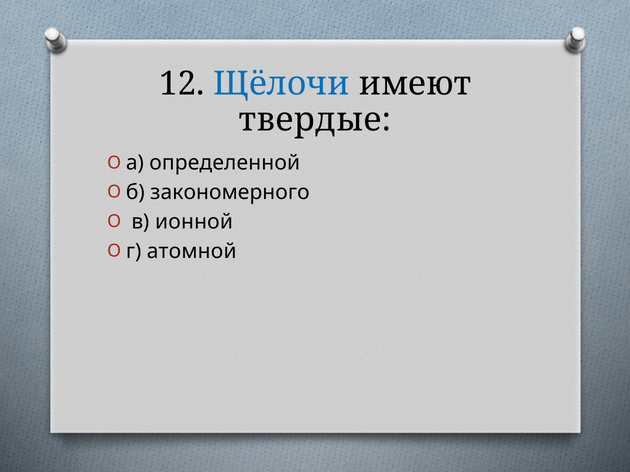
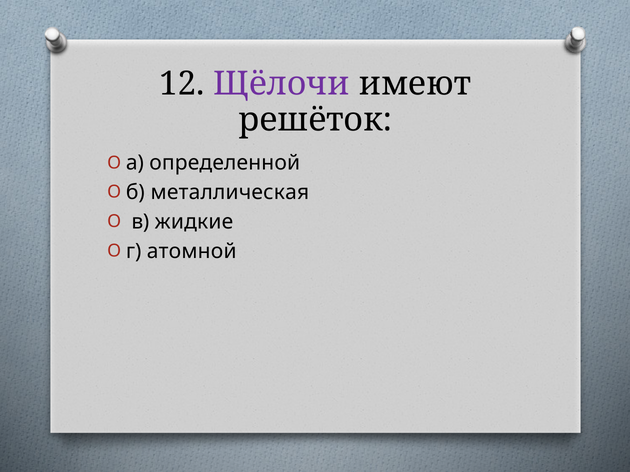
Щёлочи colour: blue -> purple (282, 84)
твердые: твердые -> решёток (315, 120)
закономерного: закономерного -> металлическая (230, 193)
ионной: ионной -> жидкие (194, 222)
